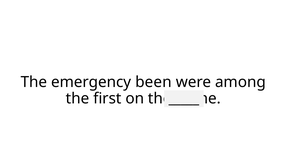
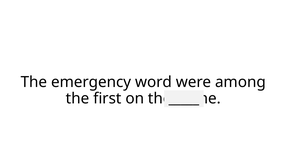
been: been -> word (154, 82)
